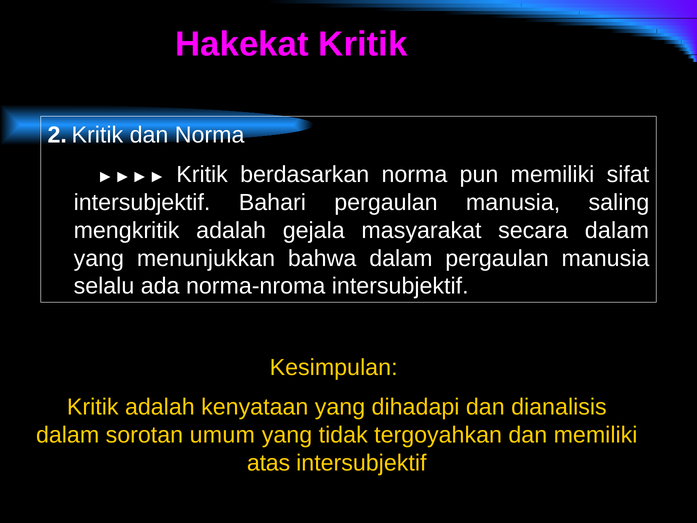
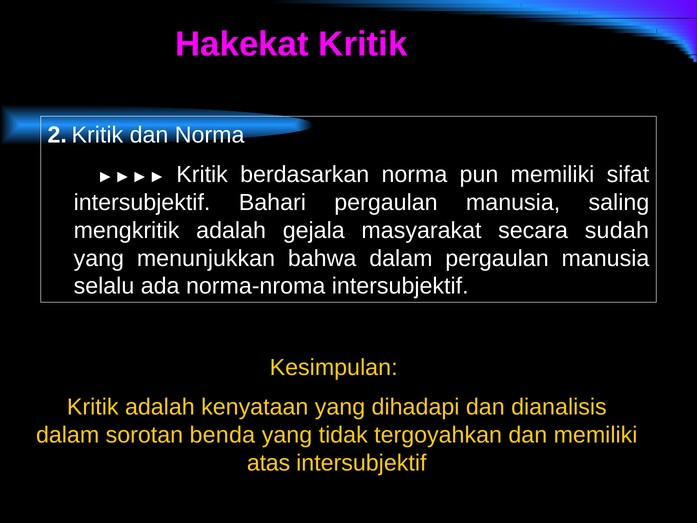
secara dalam: dalam -> sudah (617, 230)
umum: umum -> benda (222, 435)
